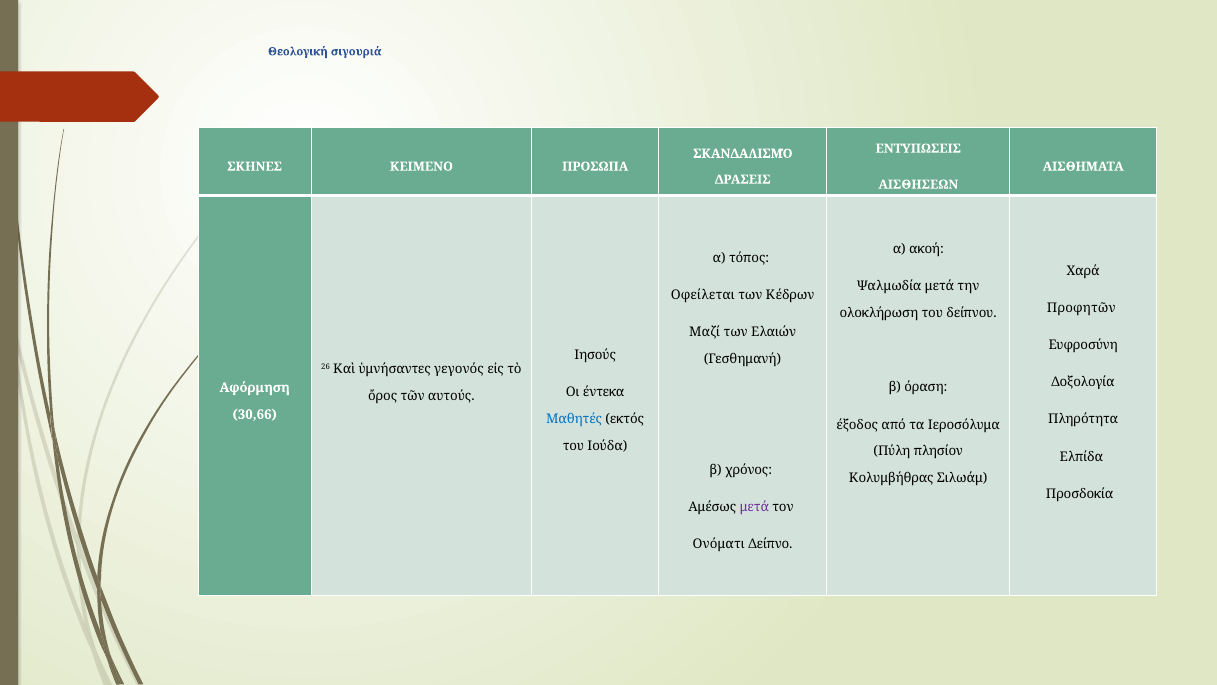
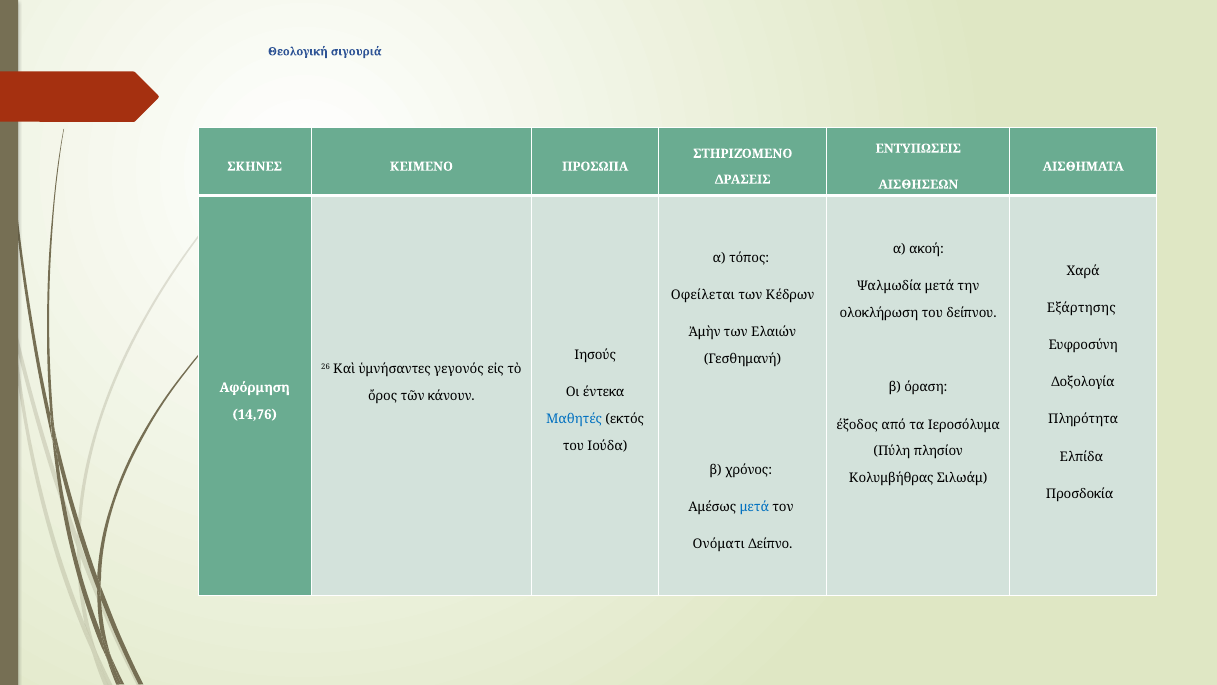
ΣΚΑΝΔΑΛΙΣΜΌ: ΣΚΑΝΔΑΛΙΣΜΌ -> ΣΤΗΡΙΖΌΜΕΝΟ (743, 153)
Προφητῶν: Προφητῶν -> Εξάρτησης (1081, 308)
Μαζί: Μαζί -> Ἀμὴν (705, 332)
αυτούς: αυτούς -> κάνουν (451, 396)
30,66: 30,66 -> 14,76 (255, 414)
μετά colour: purple -> blue (754, 507)
